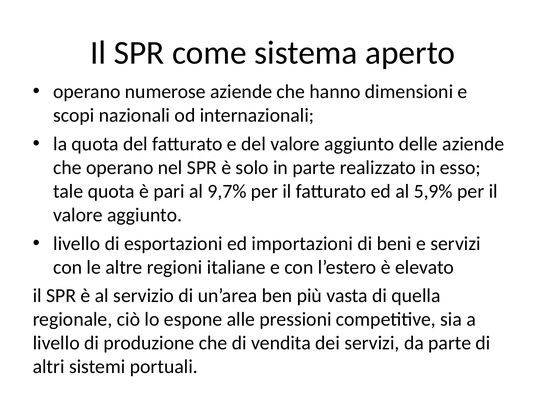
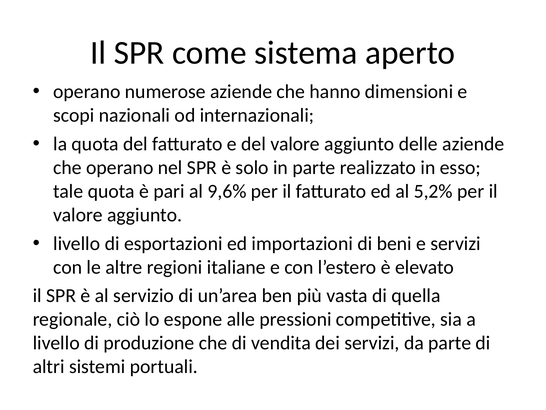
9,7%: 9,7% -> 9,6% (227, 191)
5,9%: 5,9% -> 5,2% (433, 191)
